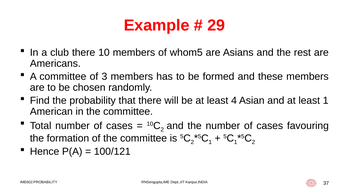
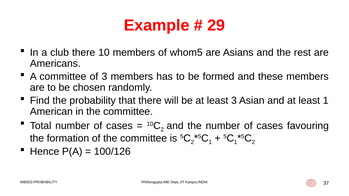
least 4: 4 -> 3 (234, 101)
100/121: 100/121 -> 100/126 (112, 152)
